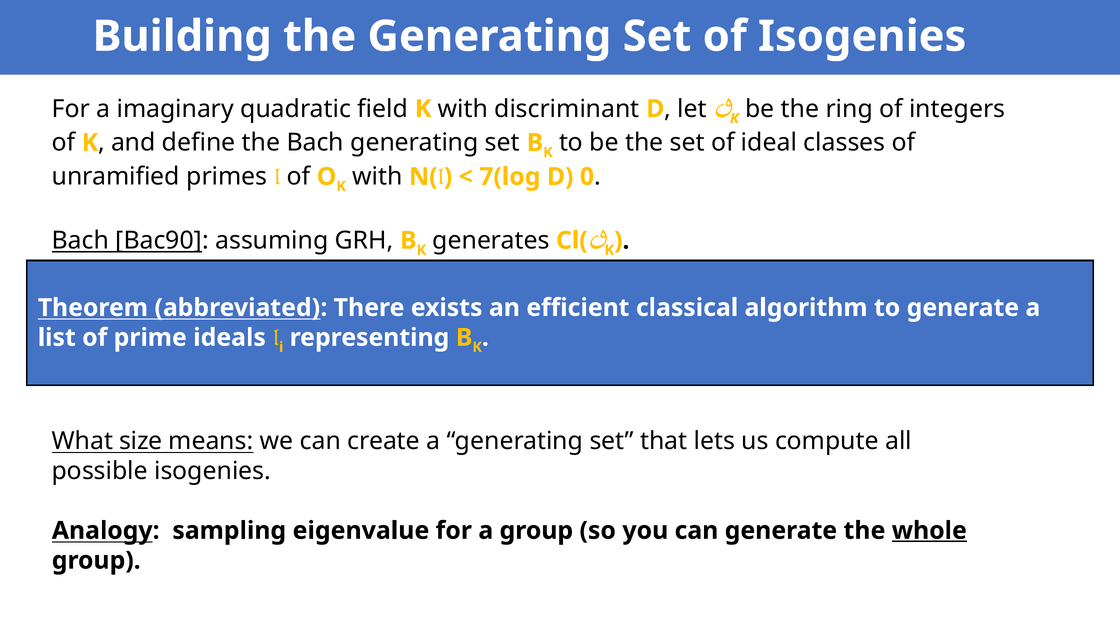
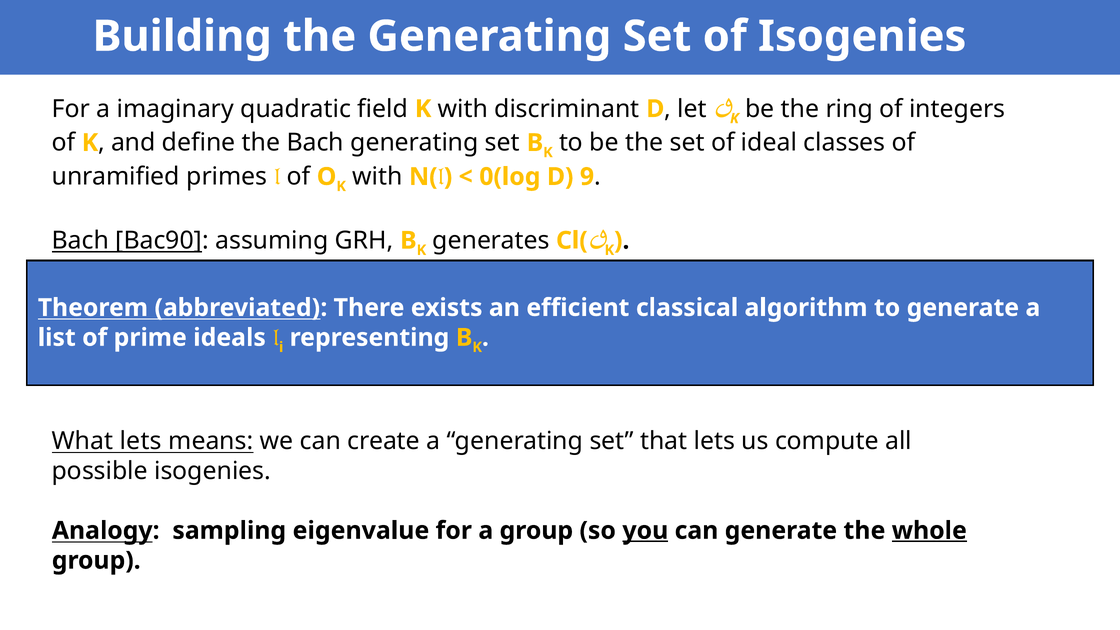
7(log: 7(log -> 0(log (510, 177)
0: 0 -> 9 (587, 177)
What size: size -> lets (141, 441)
you underline: none -> present (645, 531)
